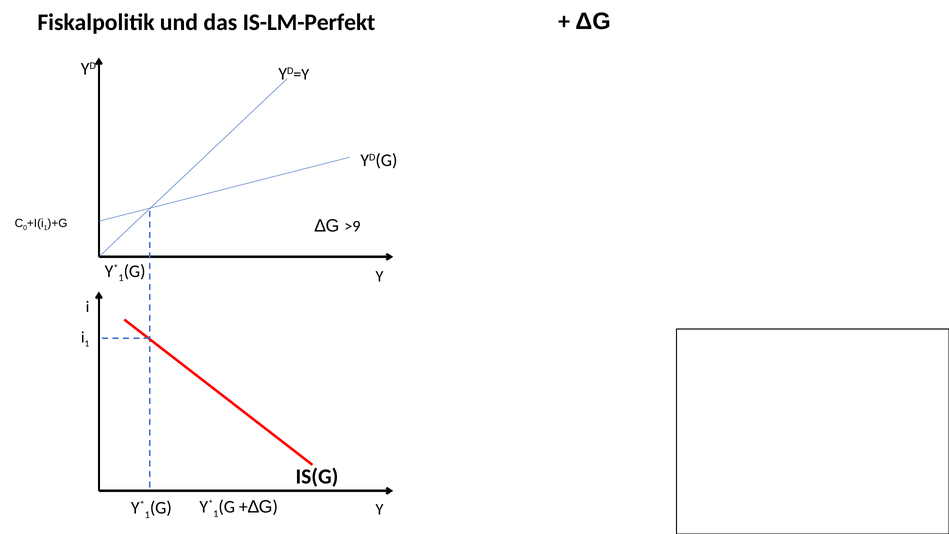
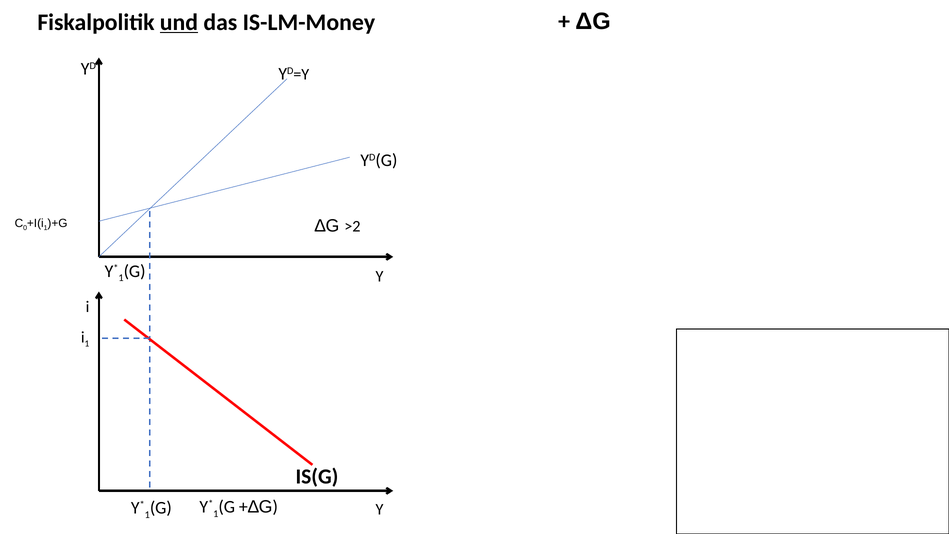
und underline: none -> present (179, 22)
IS-LM-Perfekt: IS-LM-Perfekt -> IS-LM-Money (309, 22)
>9: >9 -> >2 (352, 226)
